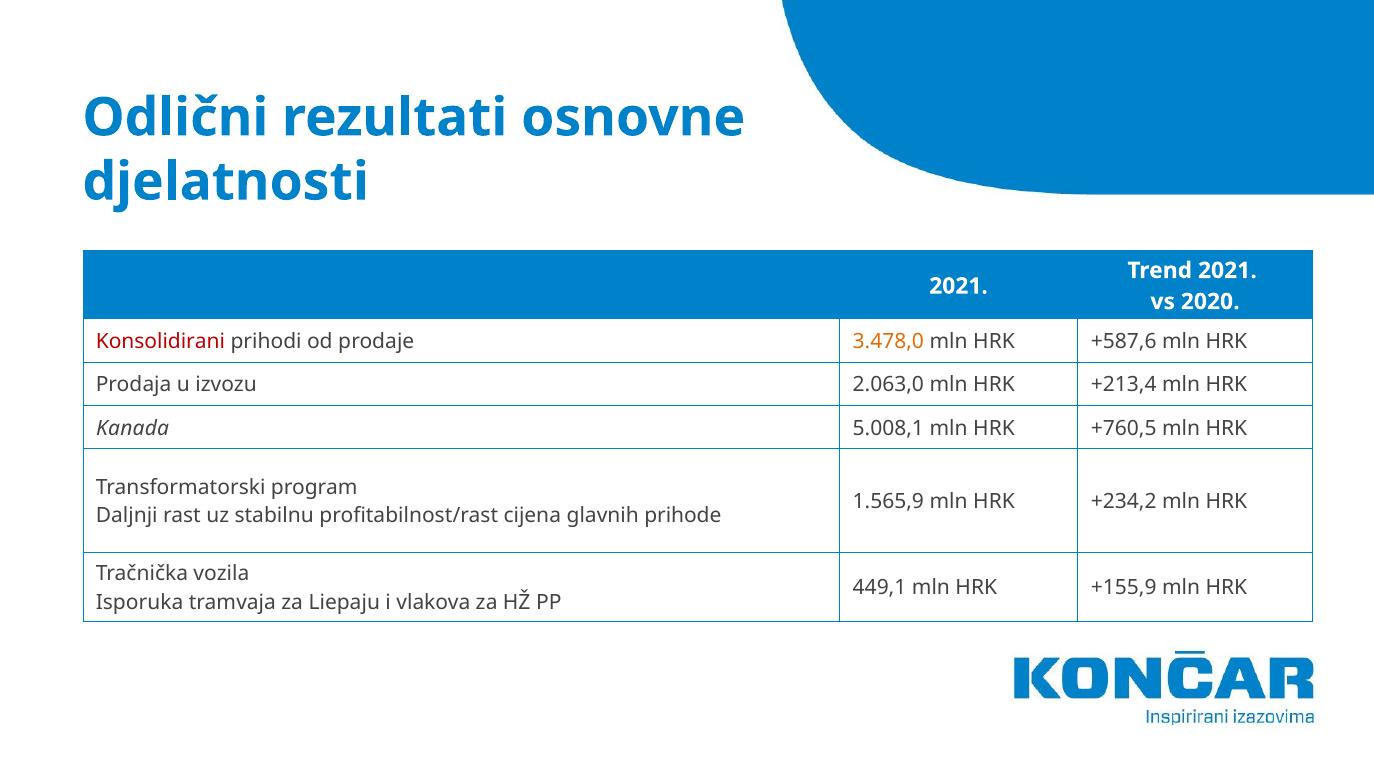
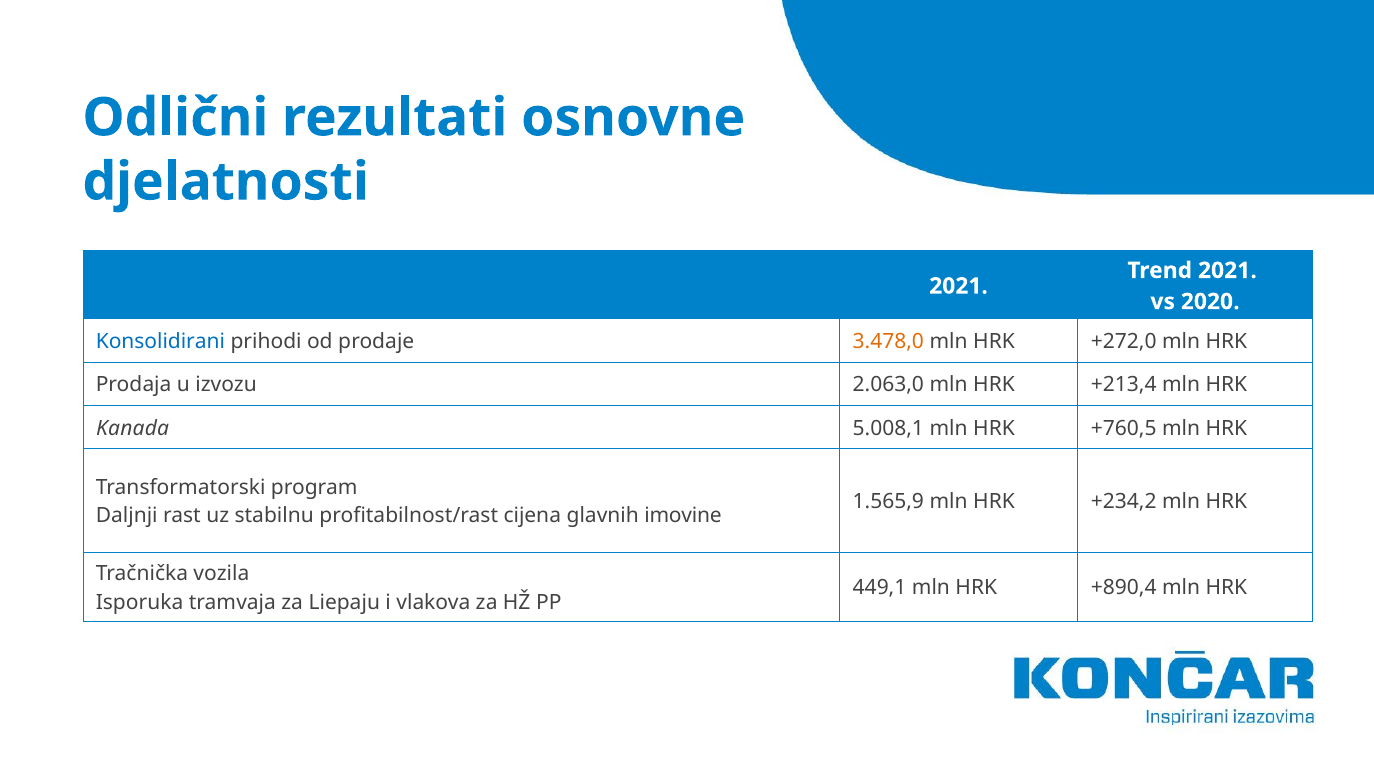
Konsolidirani colour: red -> blue (160, 341)
+587,6: +587,6 -> +272,0 (1124, 341)
prihode: prihode -> imovine (683, 516)
+155,9: +155,9 -> +890,4 (1124, 588)
